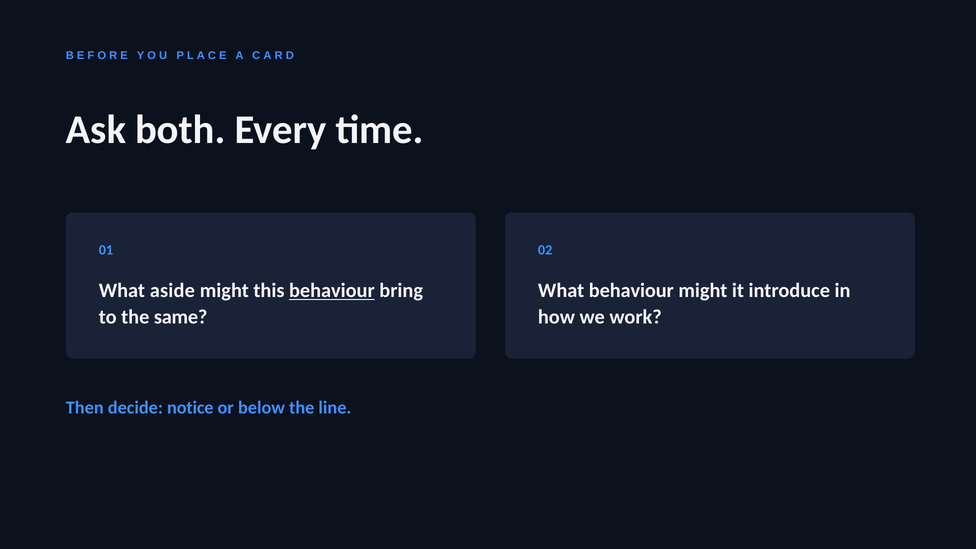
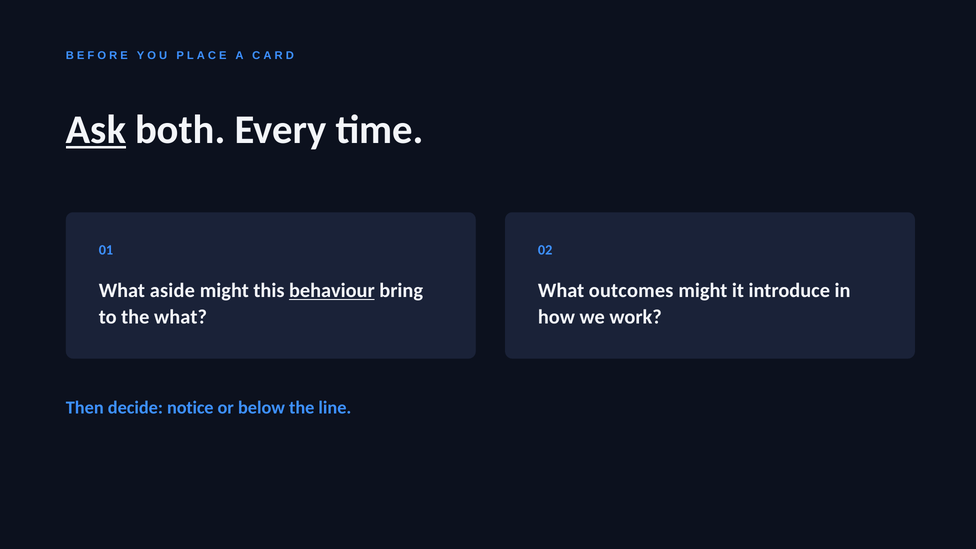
Ask underline: none -> present (96, 130)
What behaviour: behaviour -> outcomes (631, 291)
the same: same -> what (180, 317)
